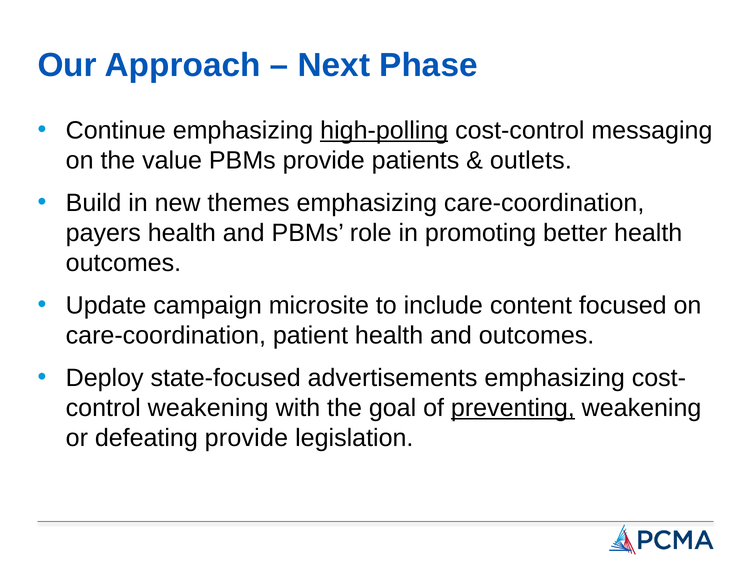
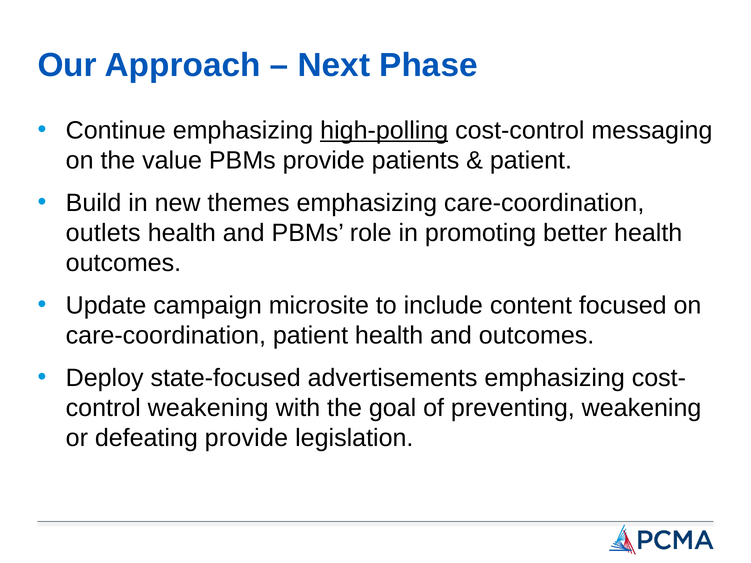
outlets: outlets -> patient (531, 161)
payers: payers -> outlets (103, 233)
preventing underline: present -> none (513, 408)
